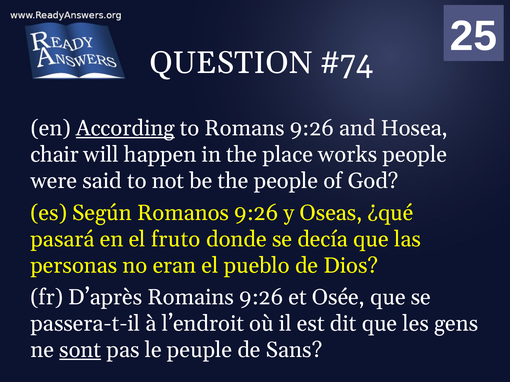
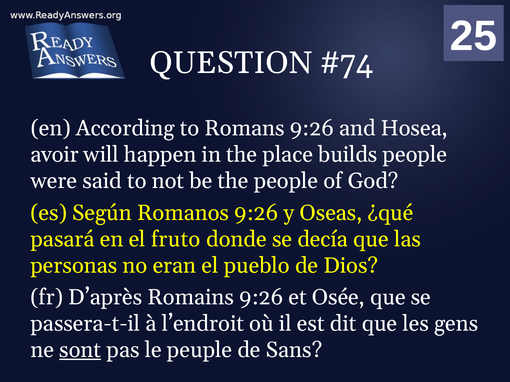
According underline: present -> none (125, 129)
chair: chair -> avoir (55, 155)
works: works -> builds (348, 155)
